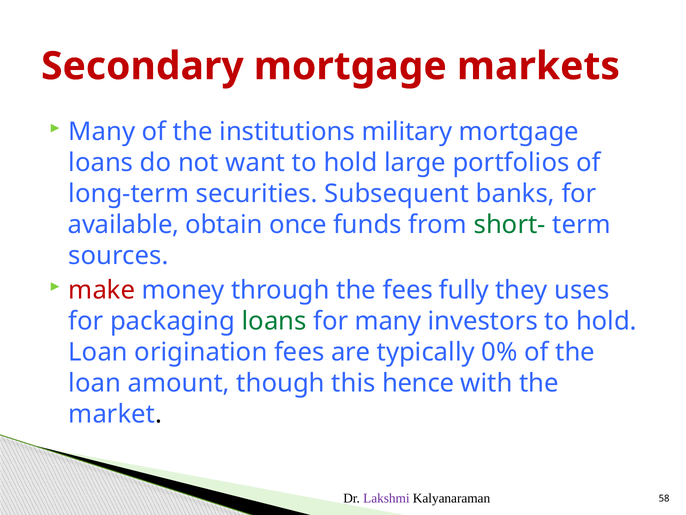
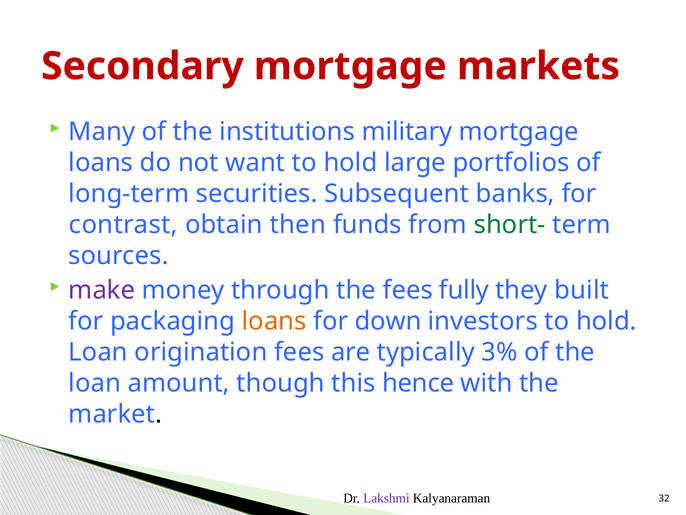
available: available -> contrast (123, 224)
once: once -> then (298, 224)
make colour: red -> purple (102, 290)
uses: uses -> built (582, 290)
loans colour: green -> orange (274, 321)
for many: many -> down (388, 321)
0%: 0% -> 3% (500, 352)
58: 58 -> 32 (664, 498)
